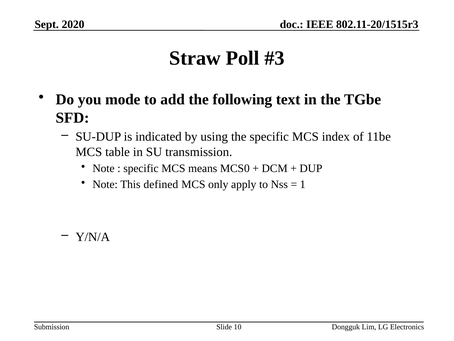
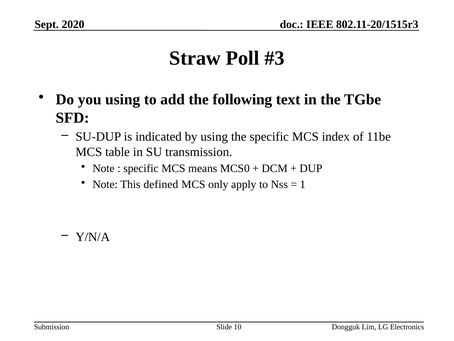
you mode: mode -> using (123, 99)
